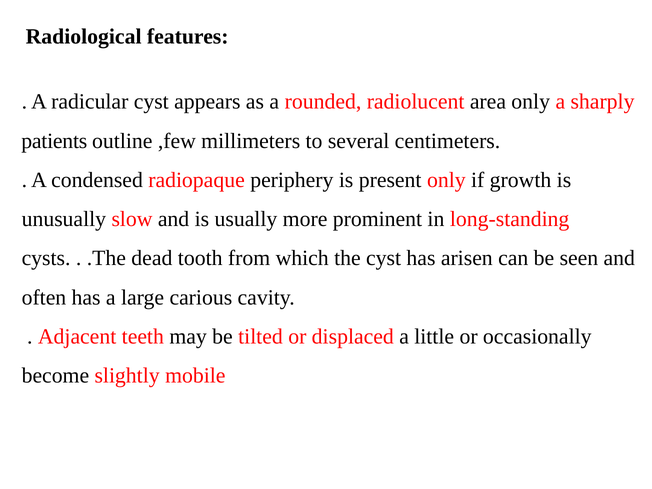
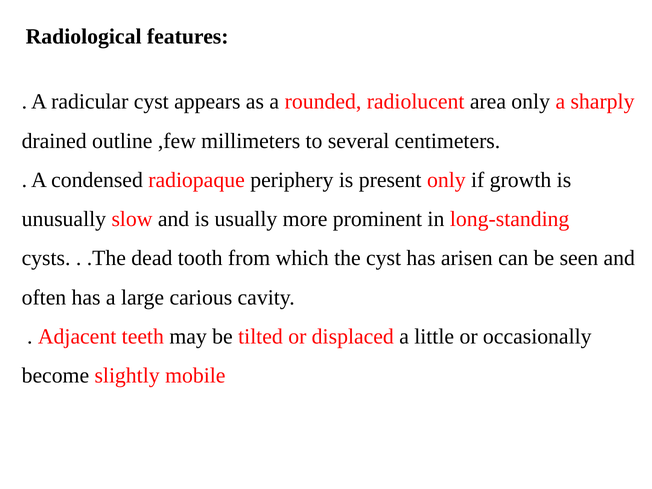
patients: patients -> drained (54, 141)
